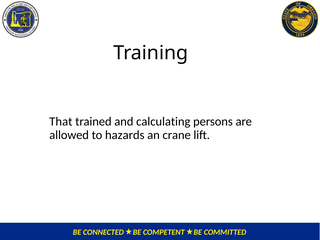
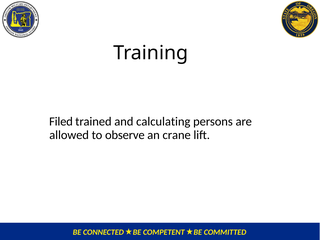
That: That -> Filed (61, 122)
hazards: hazards -> observe (125, 135)
